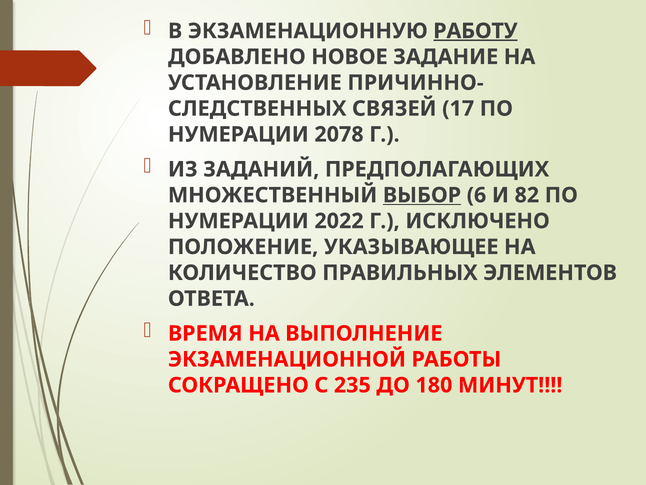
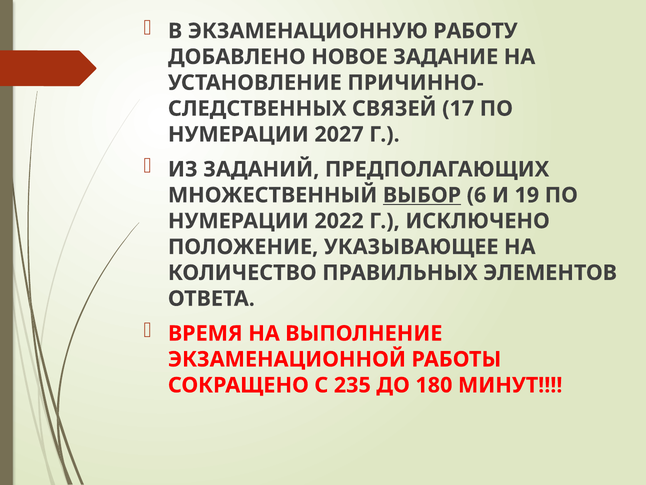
РАБОТУ underline: present -> none (475, 31)
2078: 2078 -> 2027 (339, 134)
82: 82 -> 19 (527, 195)
